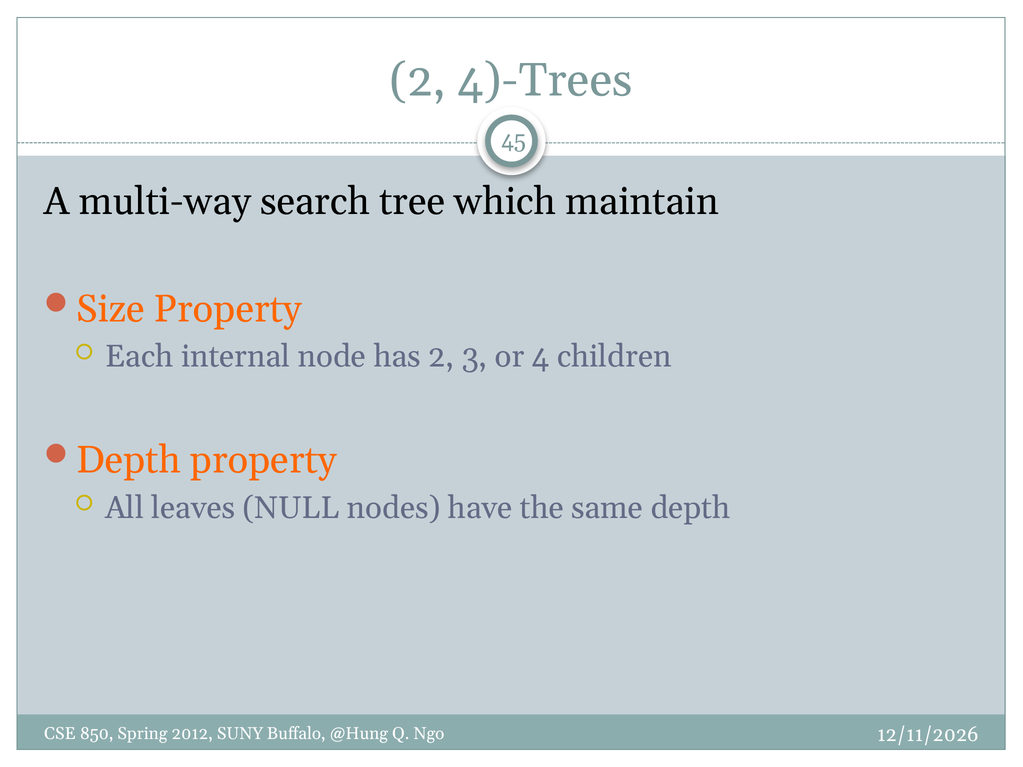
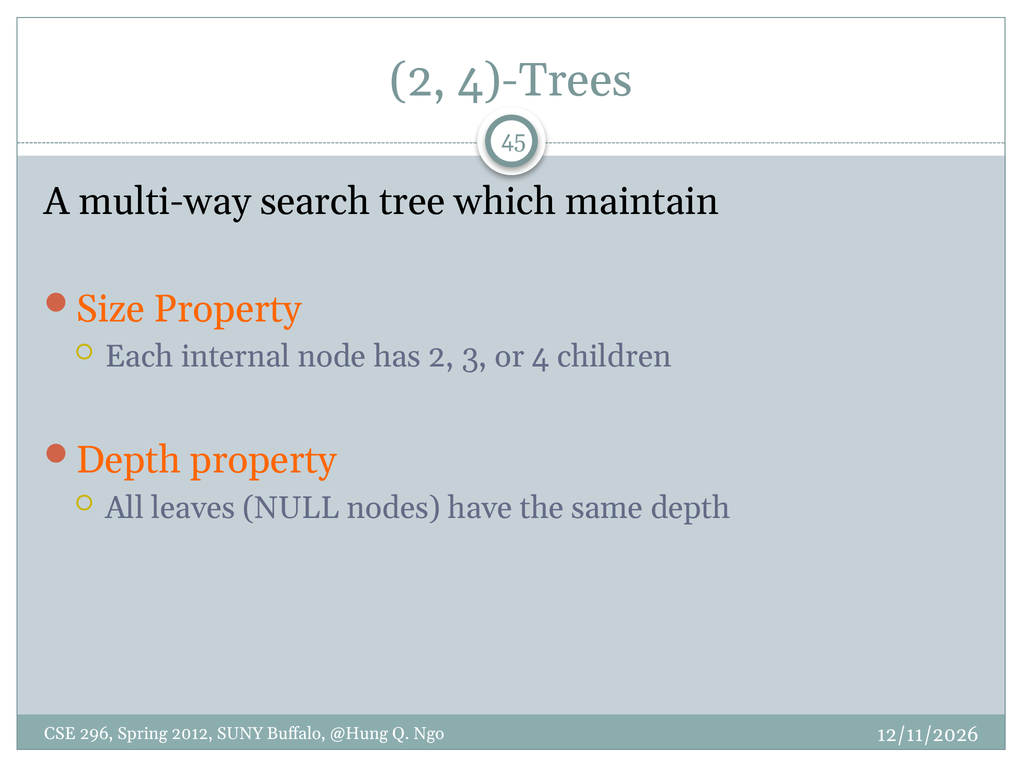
850: 850 -> 296 (97, 734)
